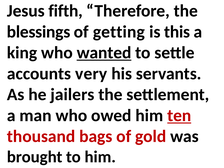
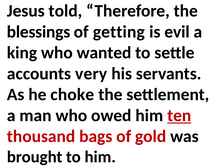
Jesus fifth: fifth -> told (65, 11)
is this: this -> evil (177, 32)
wanted underline: present -> none (104, 53)
he jailers: jailers -> choke (72, 95)
